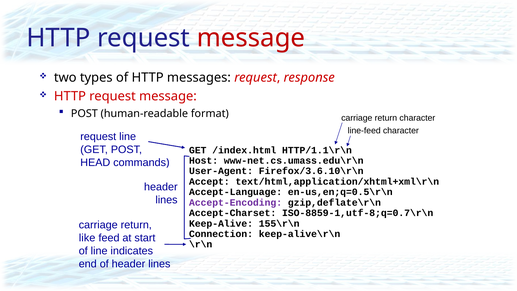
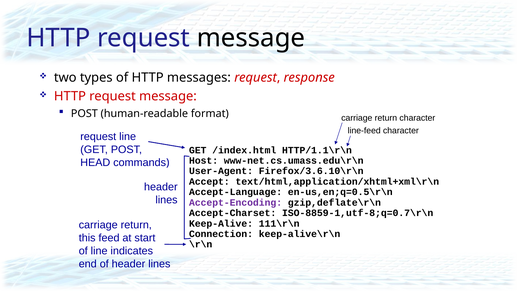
message colour: red -> black (251, 38)
155\r\n: 155\r\n -> 111\r\n (279, 223)
like: like -> this (87, 238)
